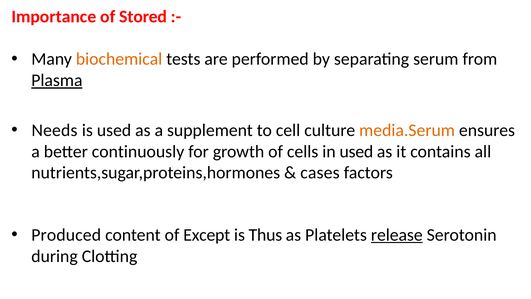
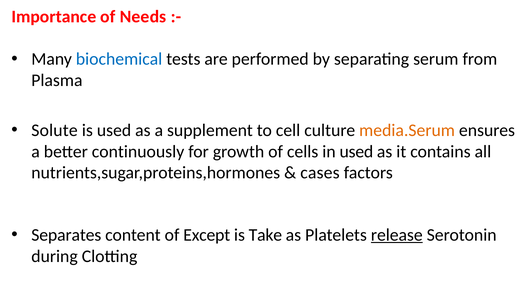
Stored: Stored -> Needs (143, 17)
biochemical colour: orange -> blue (119, 59)
Plasma underline: present -> none (57, 80)
Needs: Needs -> Solute (54, 130)
Produced: Produced -> Separates (66, 235)
Thus: Thus -> Take (265, 235)
